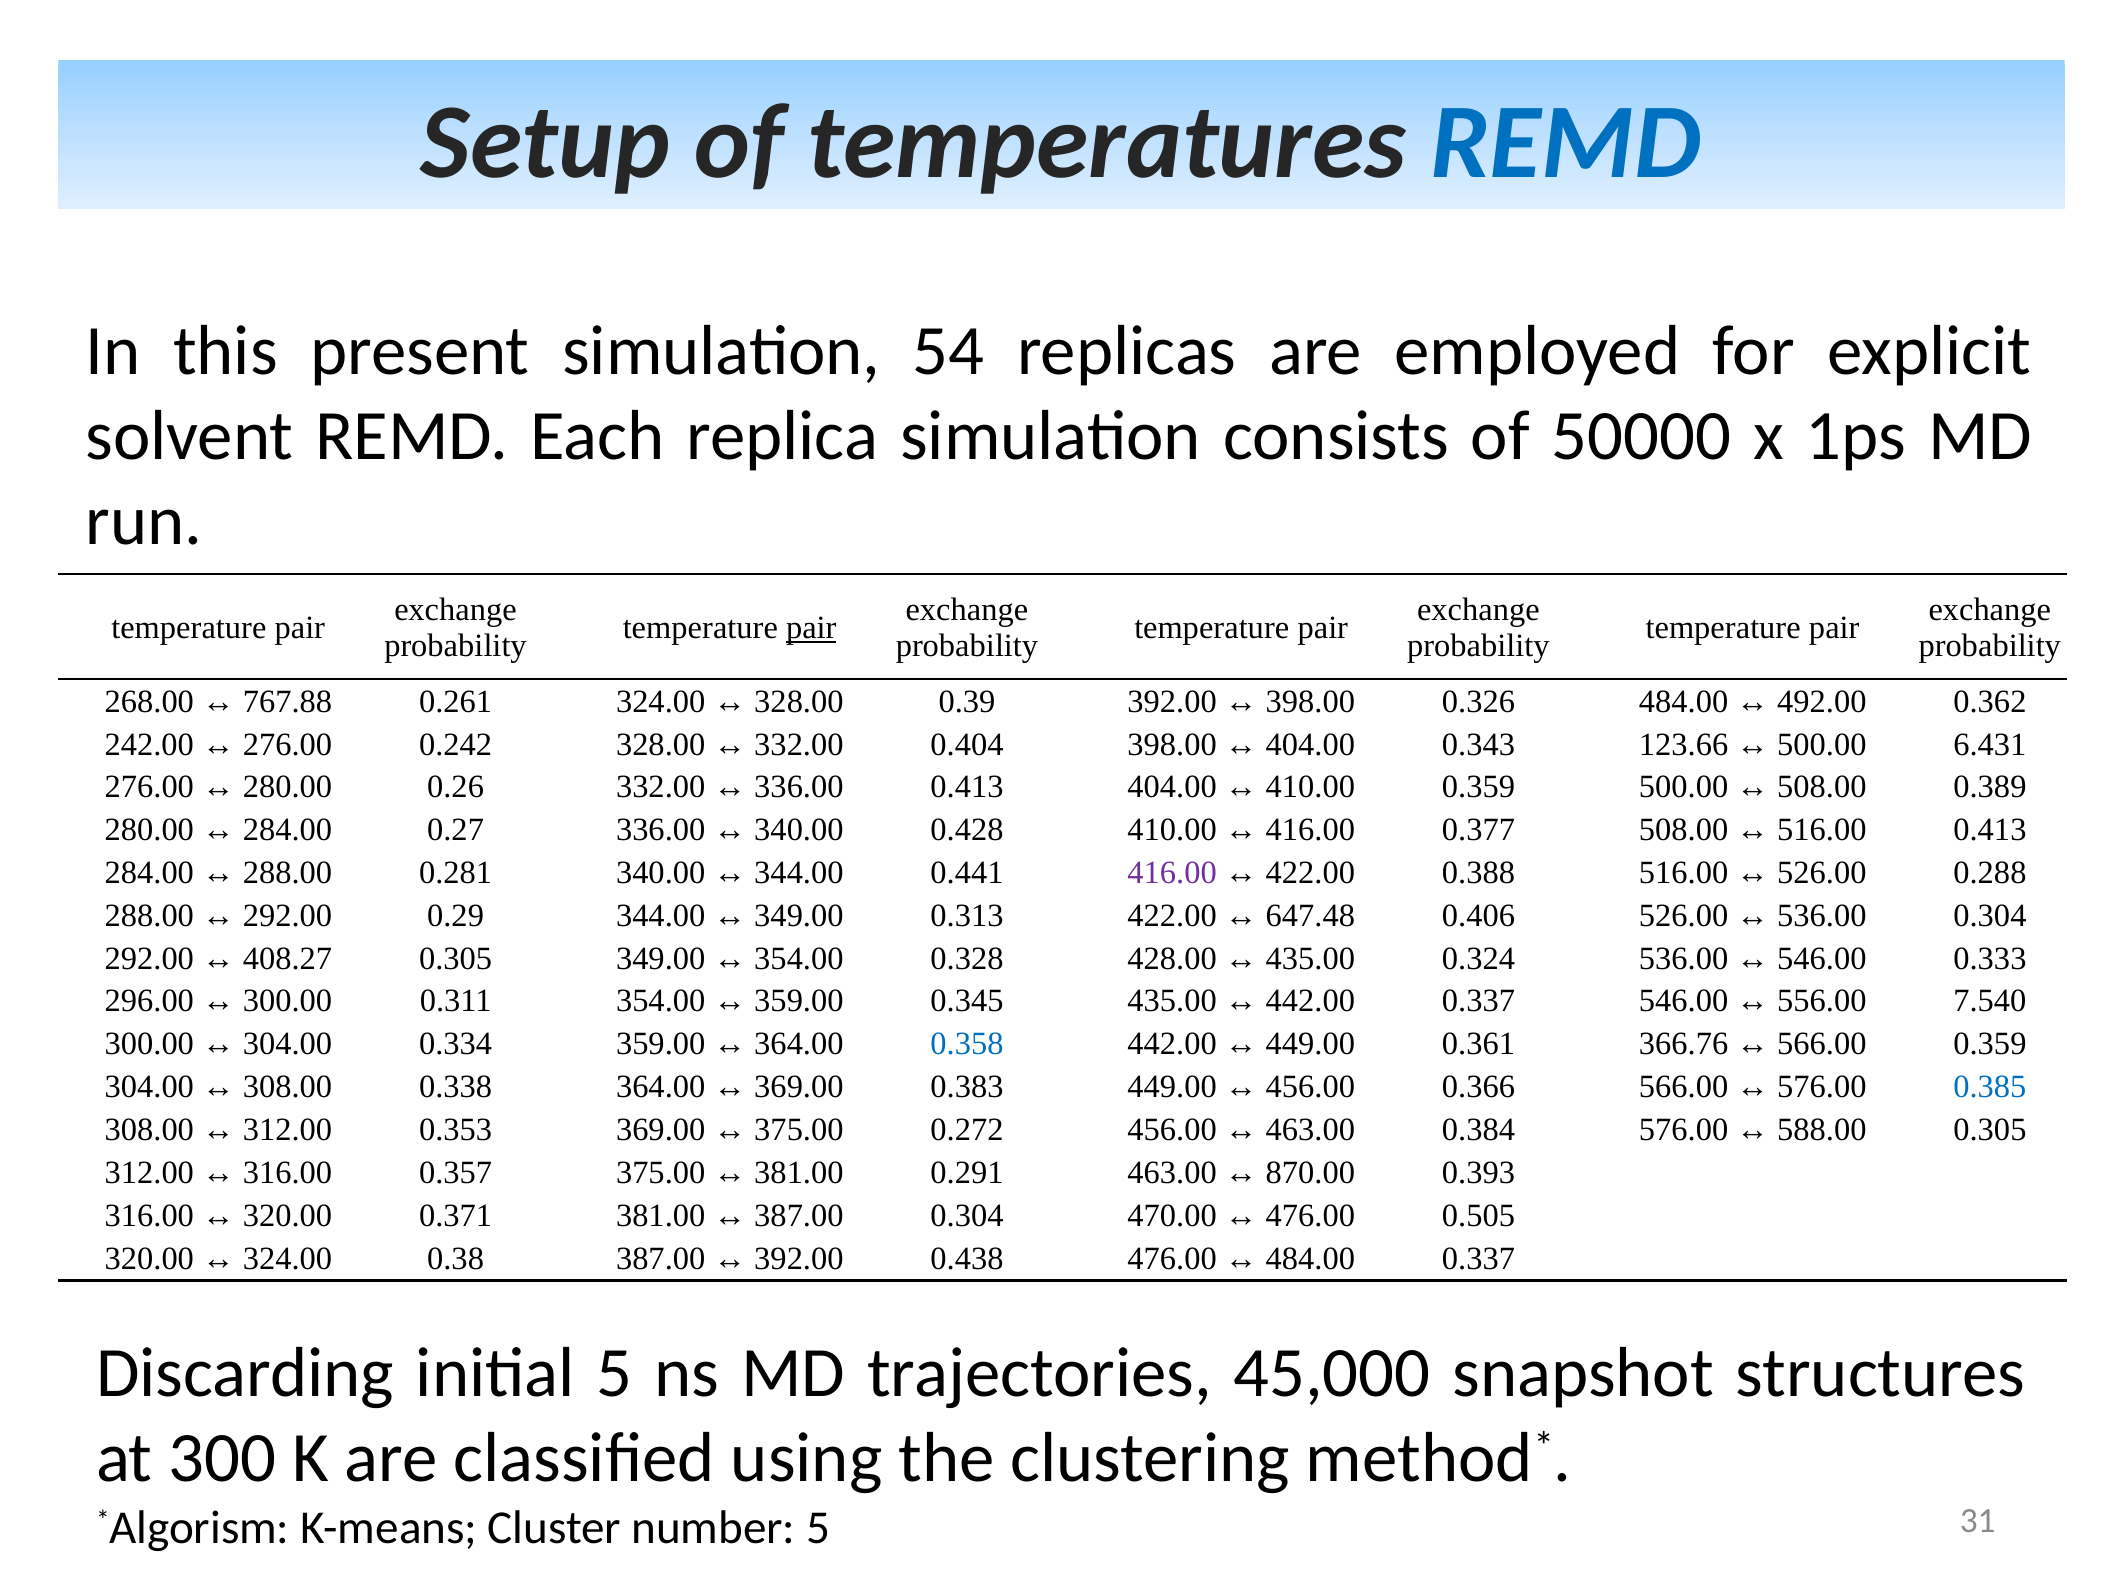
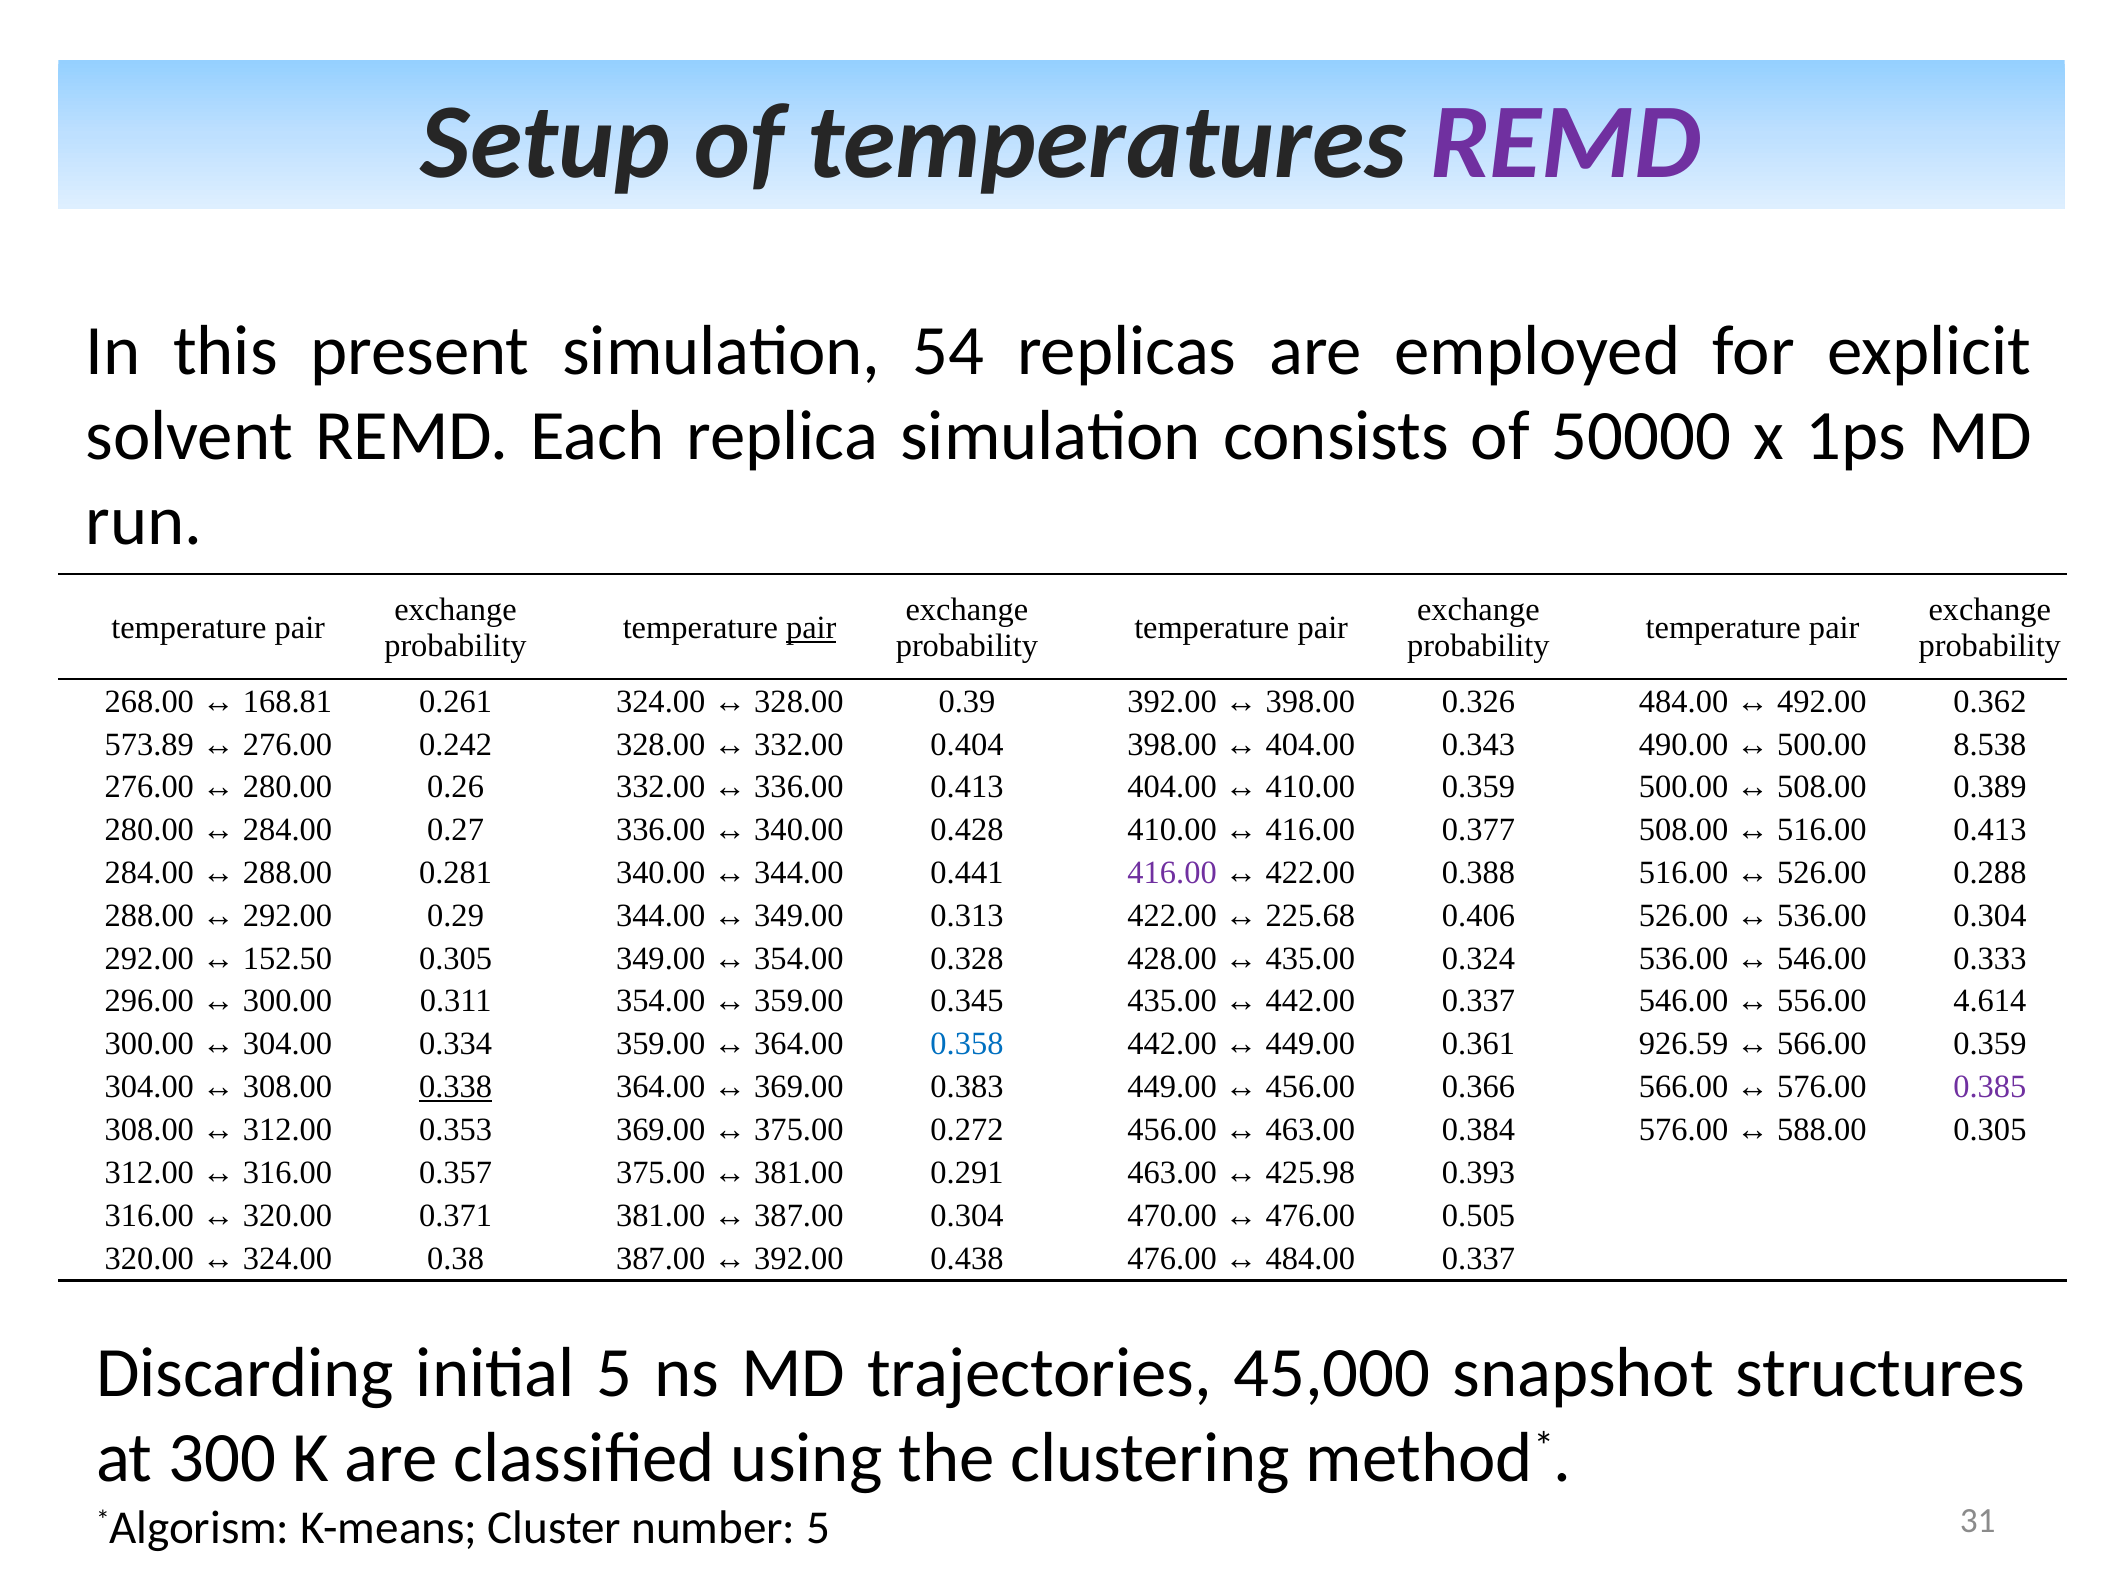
REMD colour: blue -> purple (1566, 142)
767.88: 767.88 -> 168.81 (287, 701)
242.00: 242.00 -> 573.89 (149, 744)
123.66: 123.66 -> 490.00 (1684, 744)
6.431: 6.431 -> 8.538 (1990, 744)
647.48: 647.48 -> 225.68 (1310, 915)
408.27: 408.27 -> 152.50 (287, 958)
7.540: 7.540 -> 4.614 (1990, 1001)
366.76: 366.76 -> 926.59 (1684, 1044)
0.338 underline: none -> present (456, 1086)
0.385 colour: blue -> purple (1990, 1086)
870.00: 870.00 -> 425.98 (1310, 1172)
